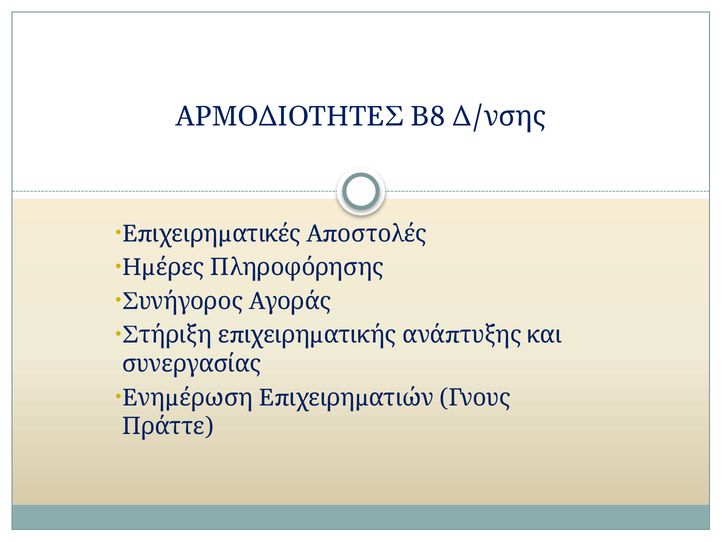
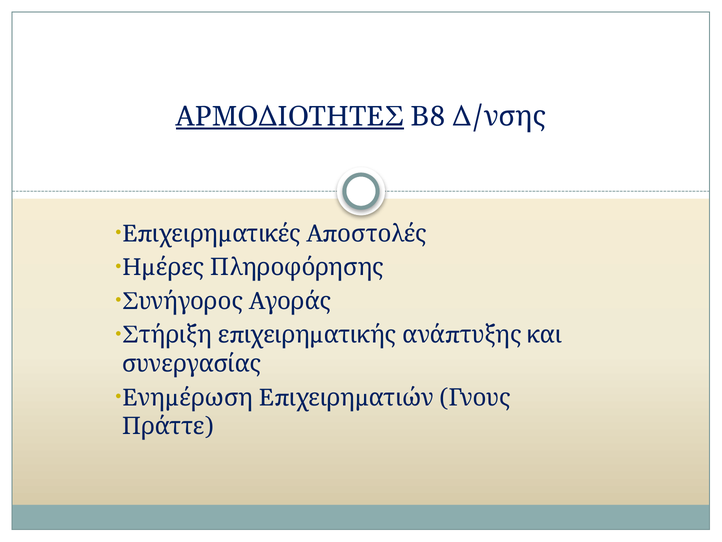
ΑΡΜΟΔΙΟΤΗΤΕΣ underline: none -> present (290, 116)
